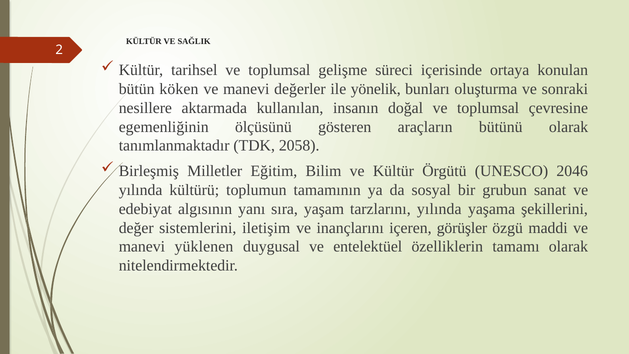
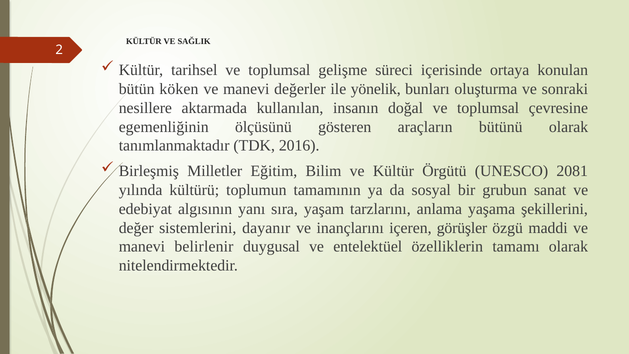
2058: 2058 -> 2016 (299, 146)
2046: 2046 -> 2081 (572, 171)
tarzlarını yılında: yılında -> anlama (439, 209)
iletişim: iletişim -> dayanır (266, 228)
yüklenen: yüklenen -> belirlenir (204, 247)
